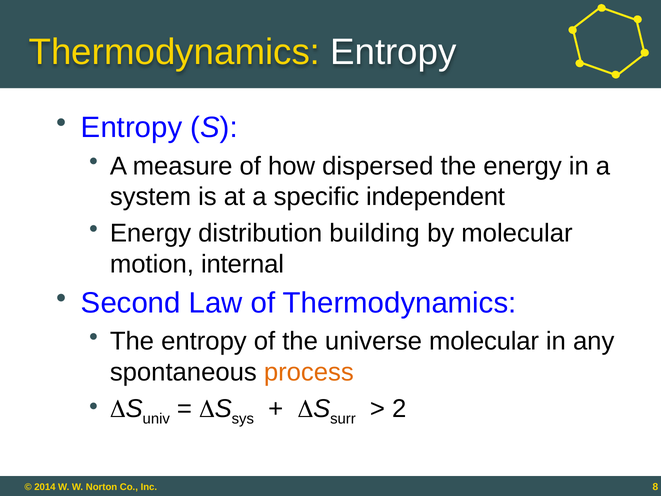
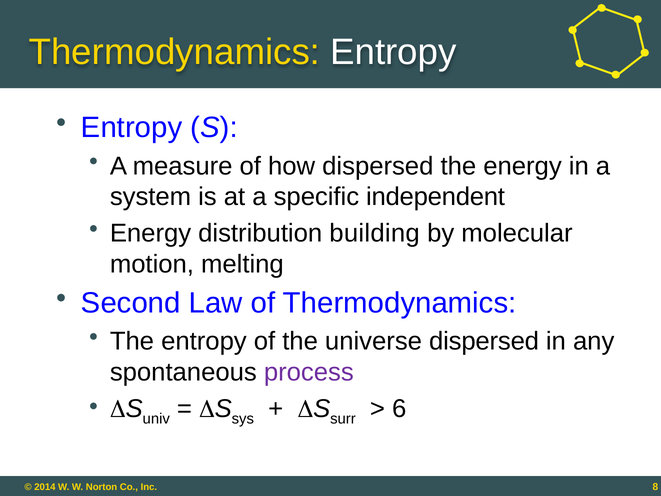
internal: internal -> melting (242, 264)
universe molecular: molecular -> dispersed (484, 341)
process colour: orange -> purple (309, 372)
2: 2 -> 6 (399, 408)
